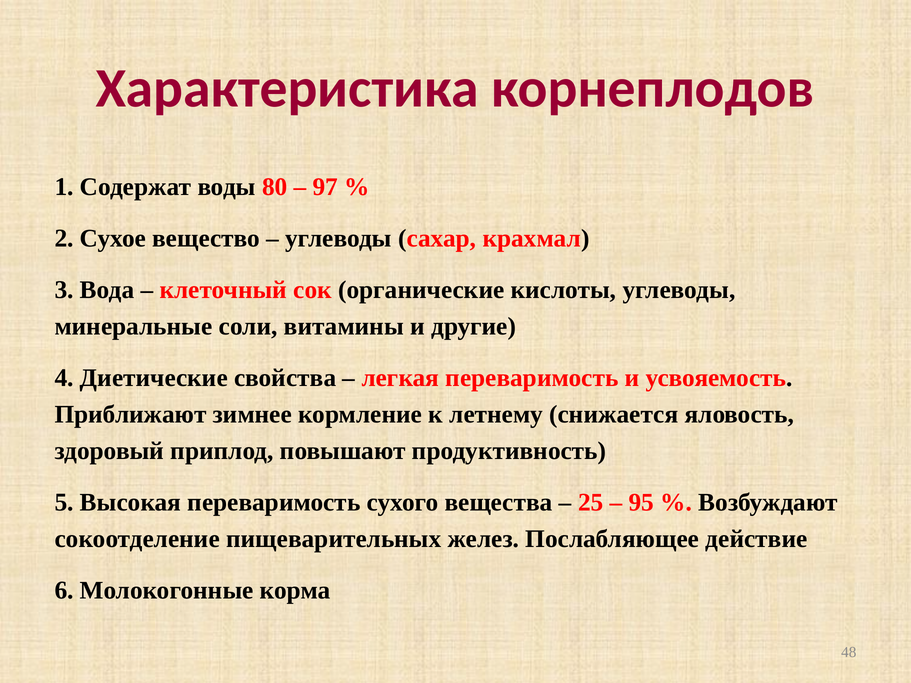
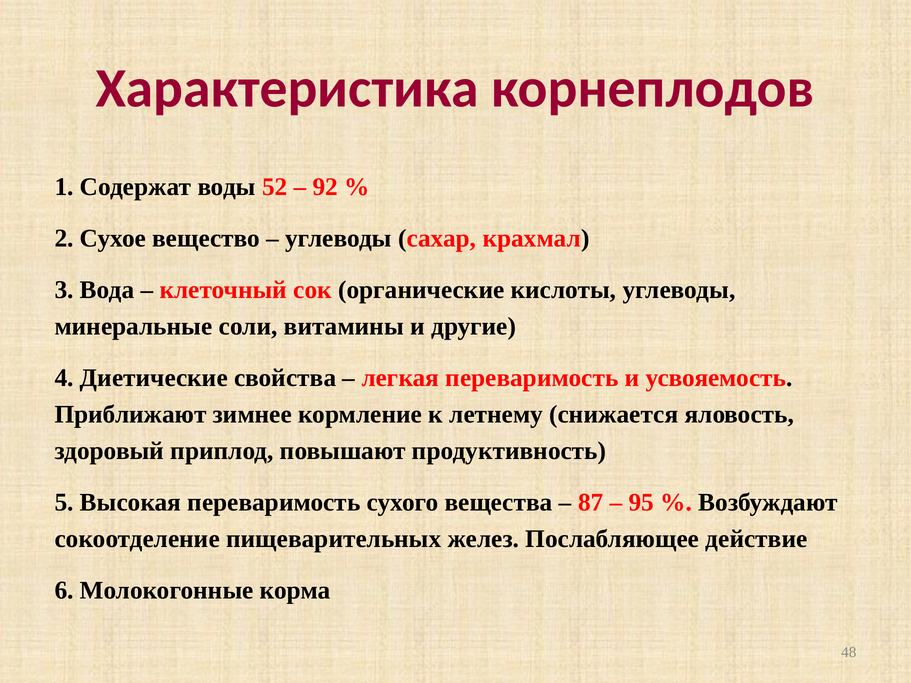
80: 80 -> 52 (275, 187)
97: 97 -> 92 (325, 187)
25: 25 -> 87 (591, 503)
